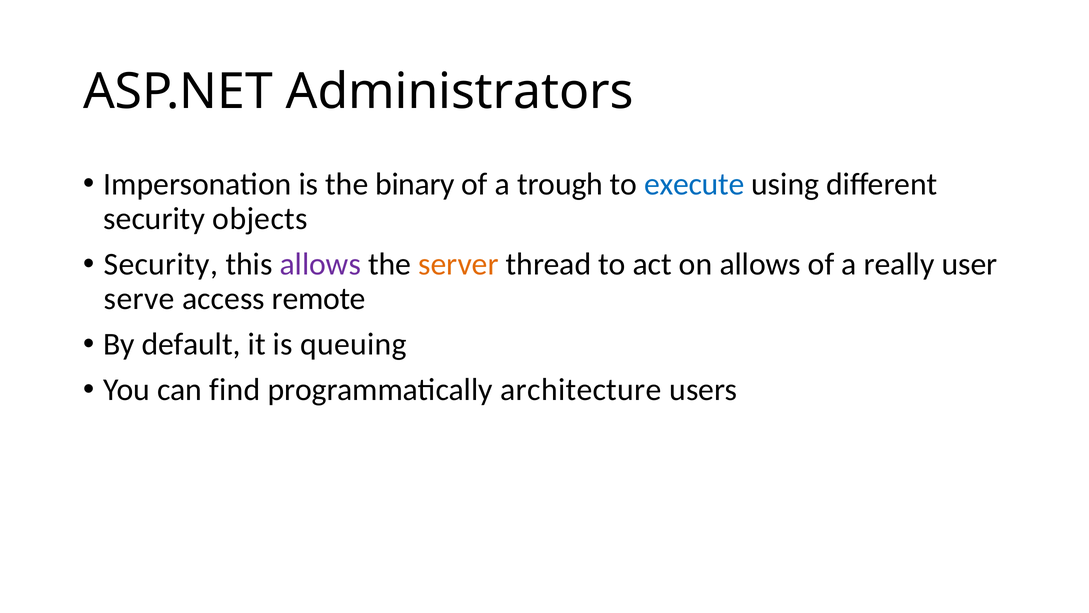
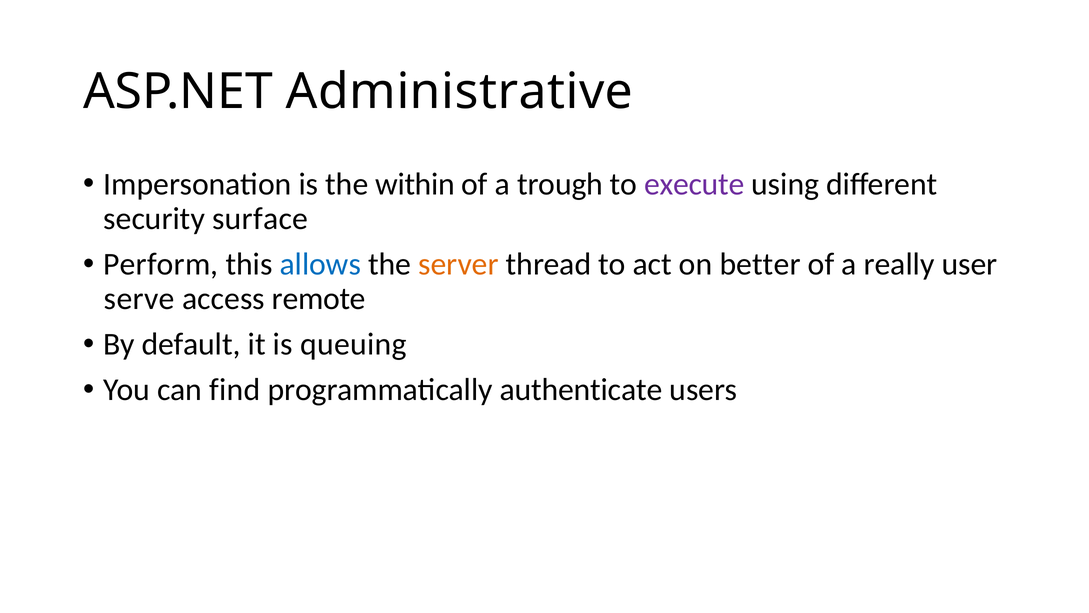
Administrators: Administrators -> Administrative (459, 91)
binary: binary -> within (415, 184)
execute colour: blue -> purple (694, 184)
objects: objects -> surface (260, 218)
Security: Security -> Perform (161, 264)
allows colour: purple -> blue (320, 264)
on allows: allows -> better (760, 264)
architecture: architecture -> authenticate (581, 390)
